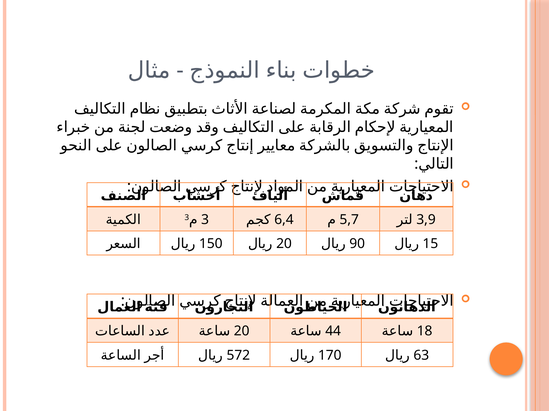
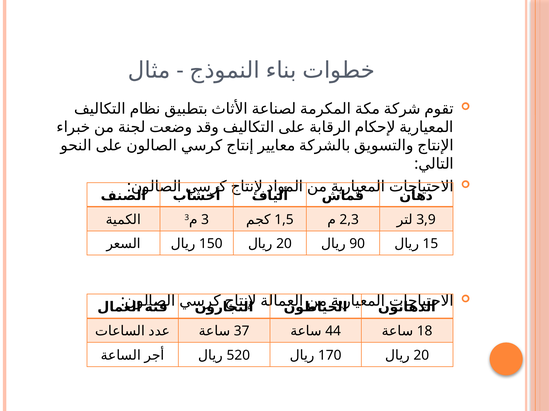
5,7: 5,7 -> 2,3 (349, 220)
6,4: 6,4 -> 1,5 (284, 220)
20: 20 -> 37 (242, 332)
572: 572 -> 520 (238, 356)
63: 63 -> 20 (421, 356)
